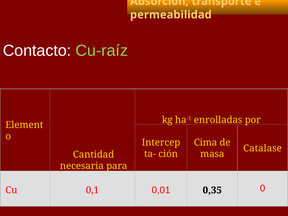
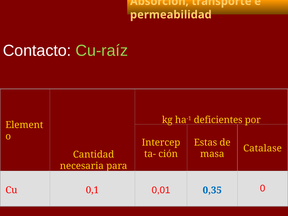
enrolladas: enrolladas -> deficientes (218, 120)
Cima: Cima -> Estas (206, 143)
0,35 colour: black -> blue (212, 190)
